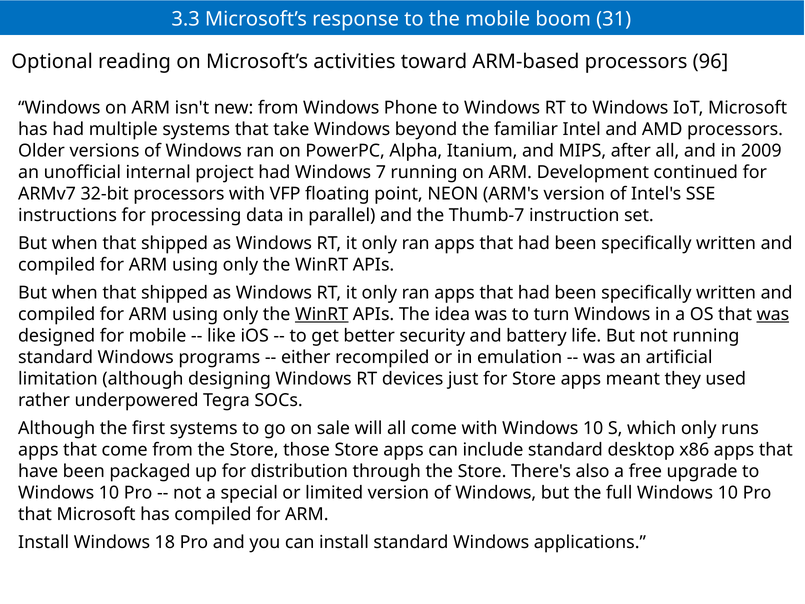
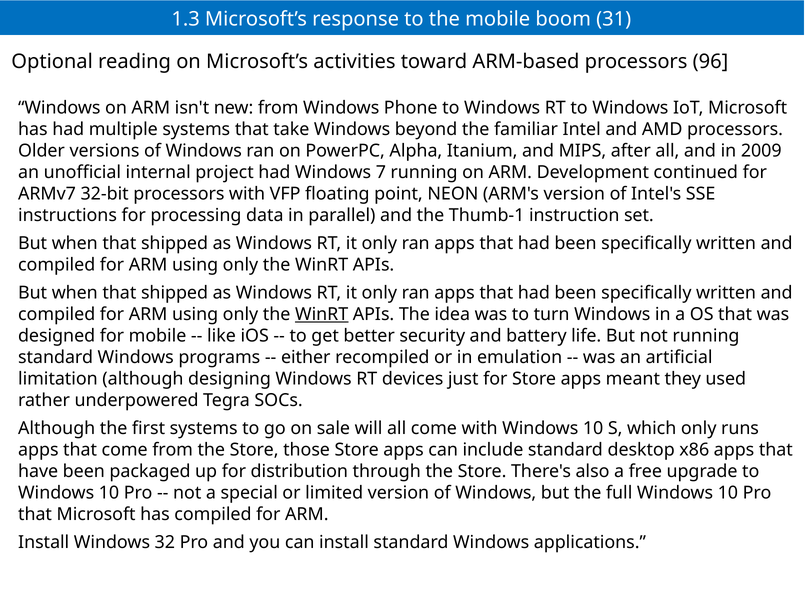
3.3: 3.3 -> 1.3 (186, 19)
Thumb-7: Thumb-7 -> Thumb-1 (487, 215)
was underline: present -> none (773, 314)
18: 18 -> 32 (165, 542)
